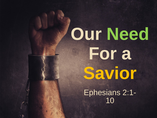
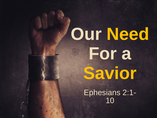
Need colour: light green -> yellow (128, 34)
